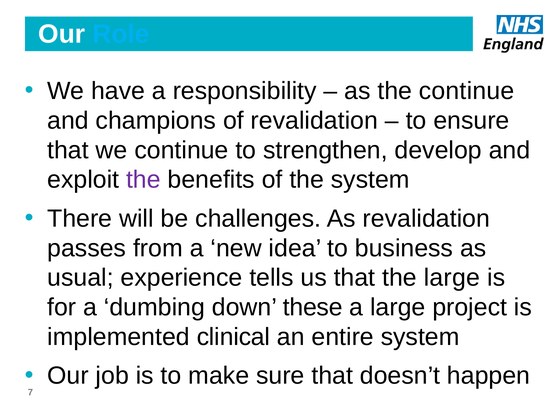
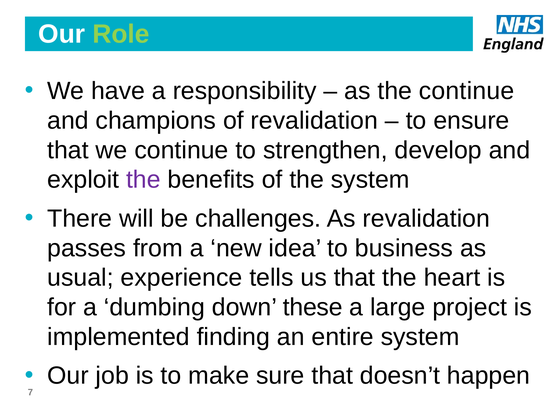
Role colour: light blue -> light green (121, 34)
the large: large -> heart (452, 278)
clinical: clinical -> finding (233, 337)
